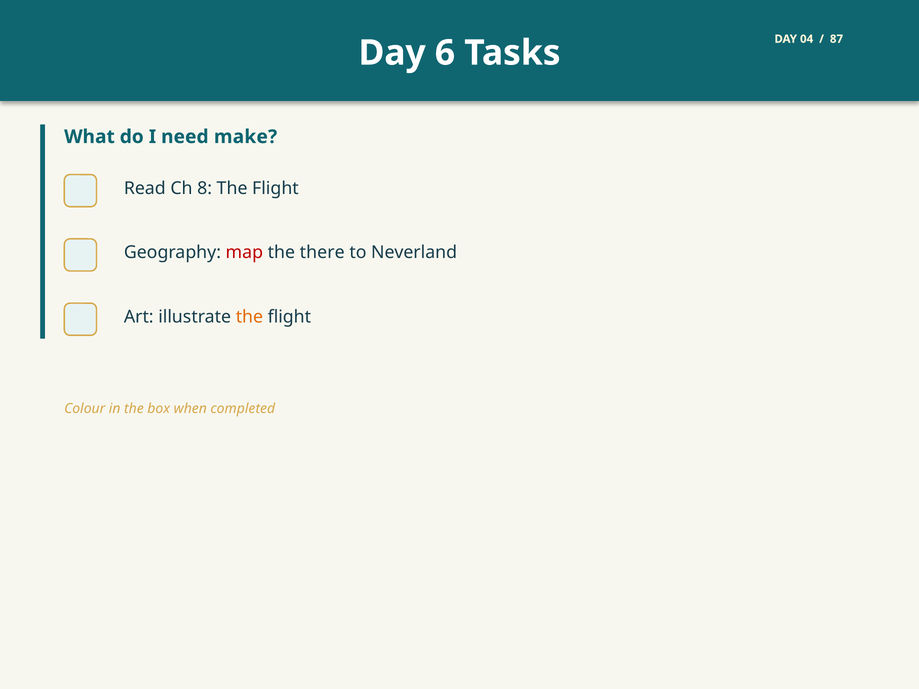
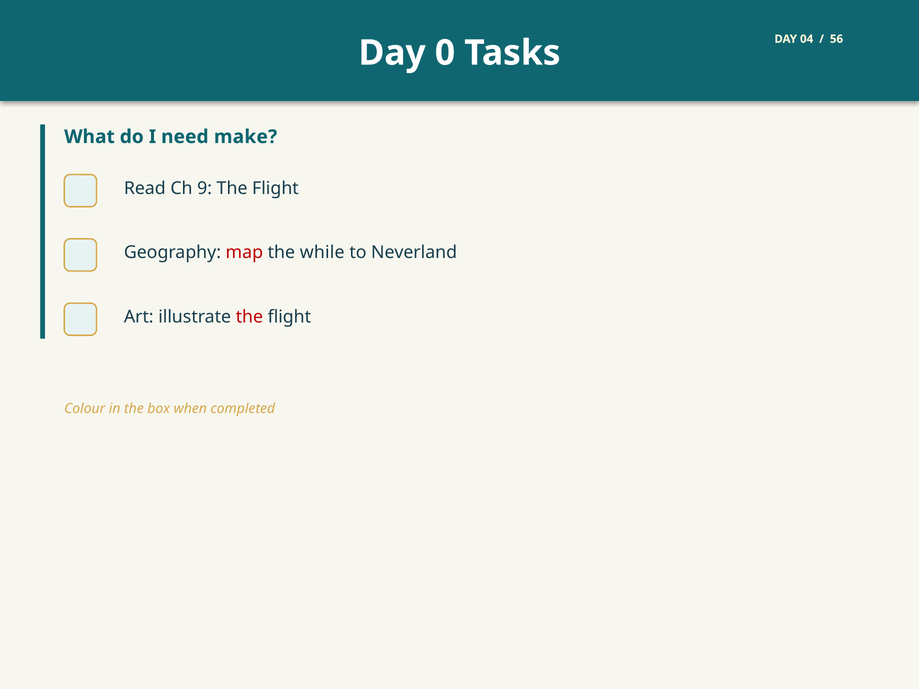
87: 87 -> 56 (836, 39)
6: 6 -> 0 (445, 53)
8: 8 -> 9 (205, 188)
there: there -> while (322, 253)
the colour: orange -> red (249, 317)
